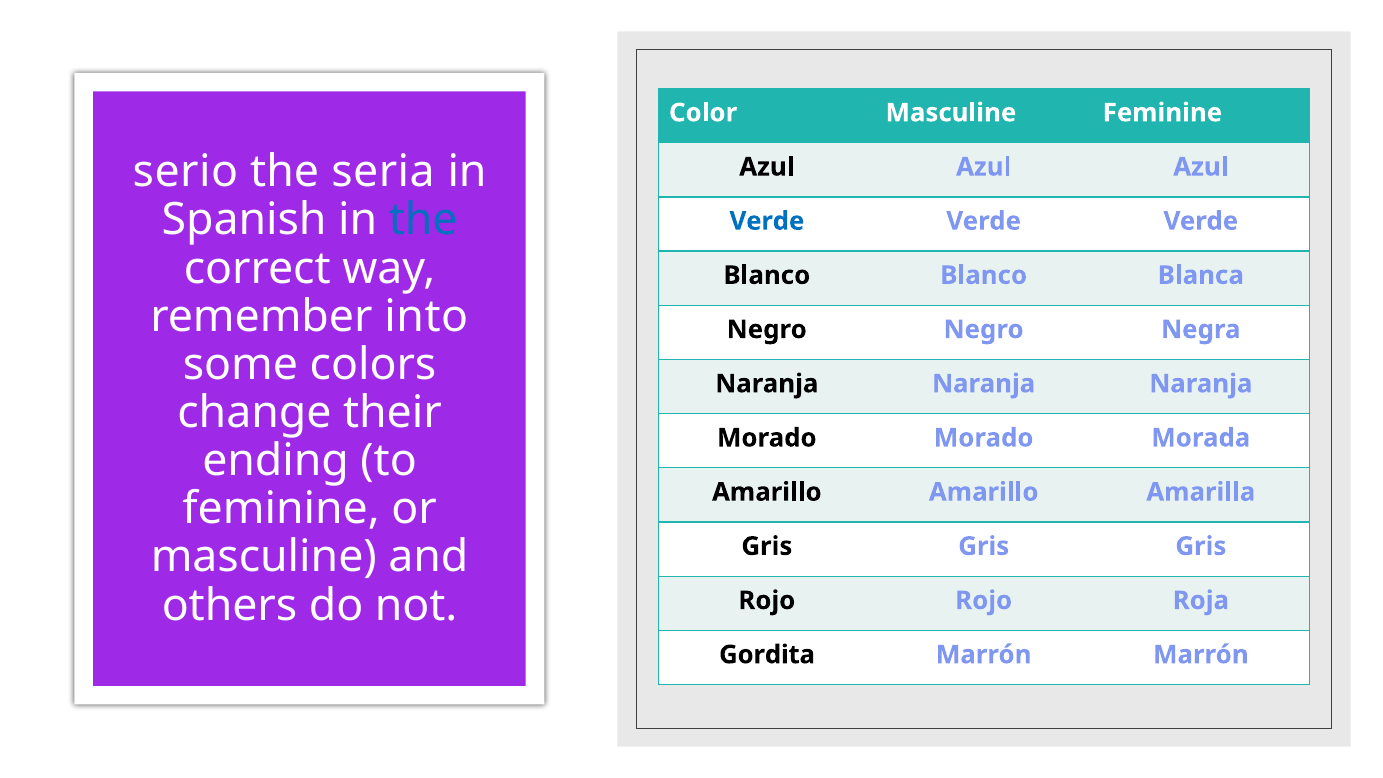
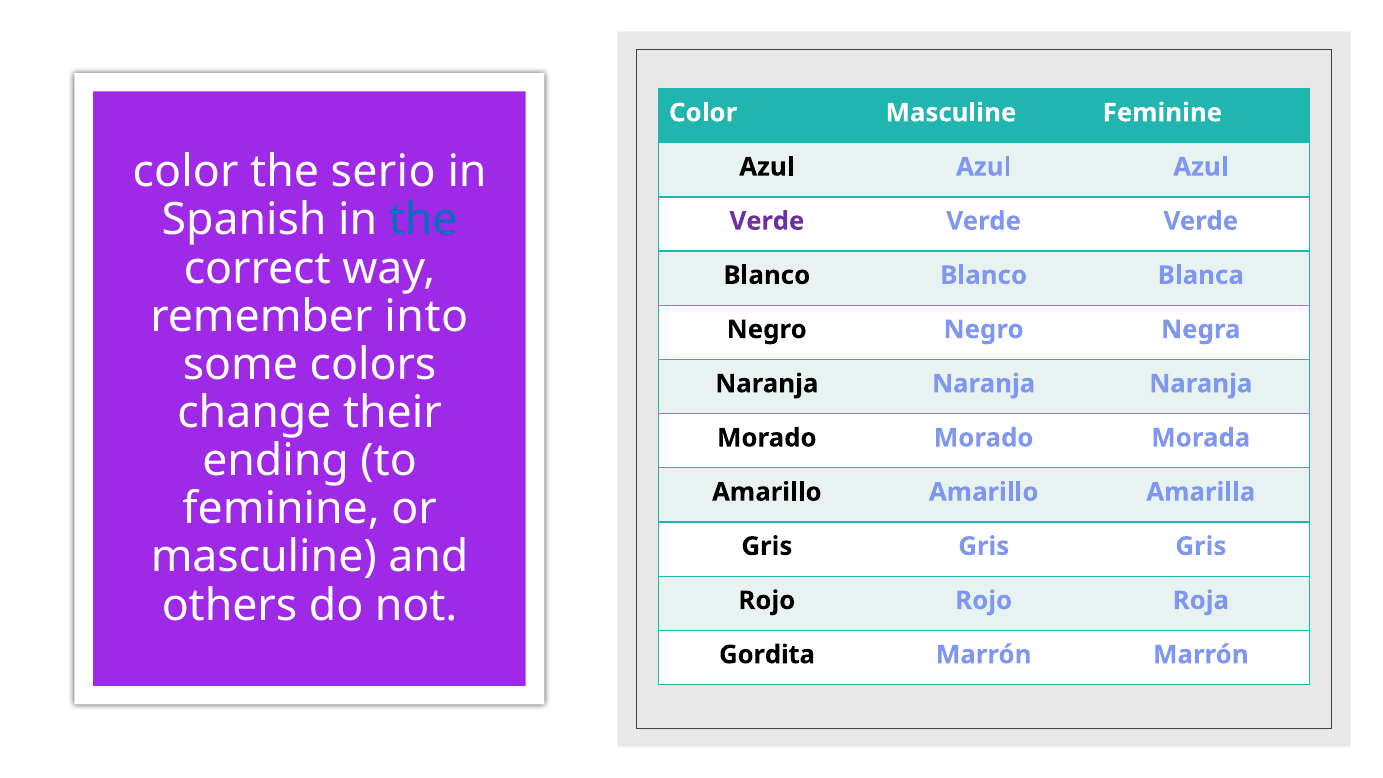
serio: serio -> color (186, 172)
seria: seria -> serio (383, 172)
Verde colour: blue -> purple (767, 221)
